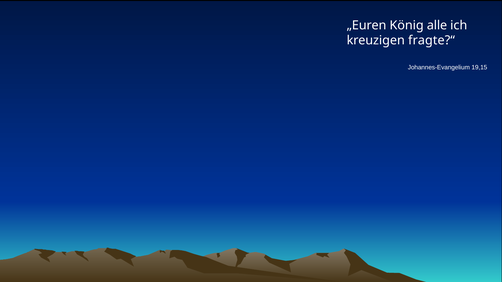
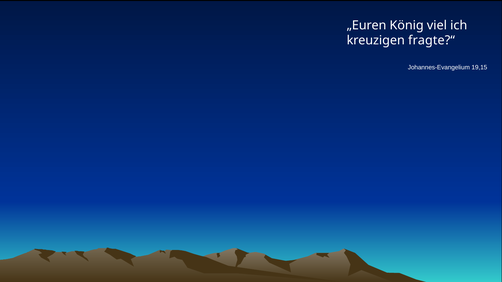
alle: alle -> viel (437, 26)
